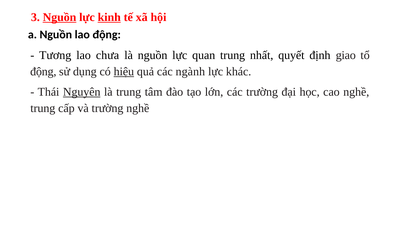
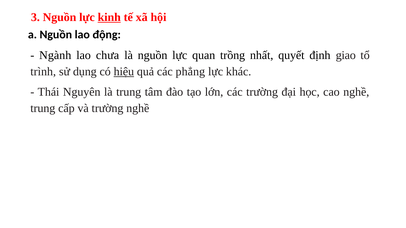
Nguồn underline: present -> none (60, 17)
Tương: Tương -> Ngành (55, 55)
quan trung: trung -> trồng (233, 55)
động: động -> trình (43, 72)
ngành: ngành -> phẳng (190, 72)
Nguyên underline: present -> none (82, 92)
